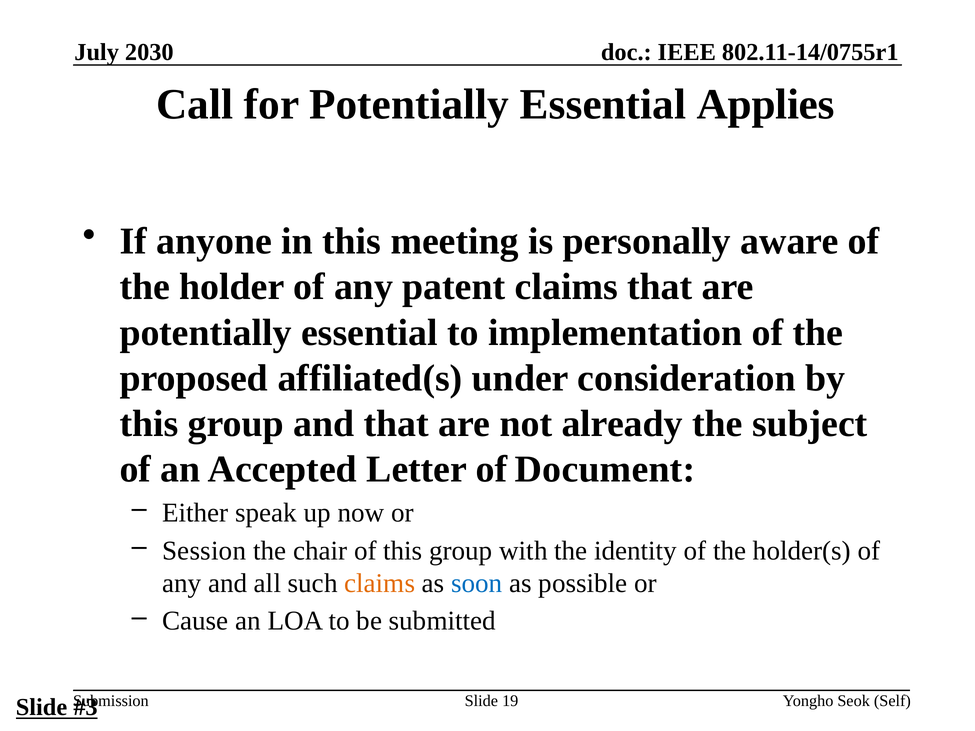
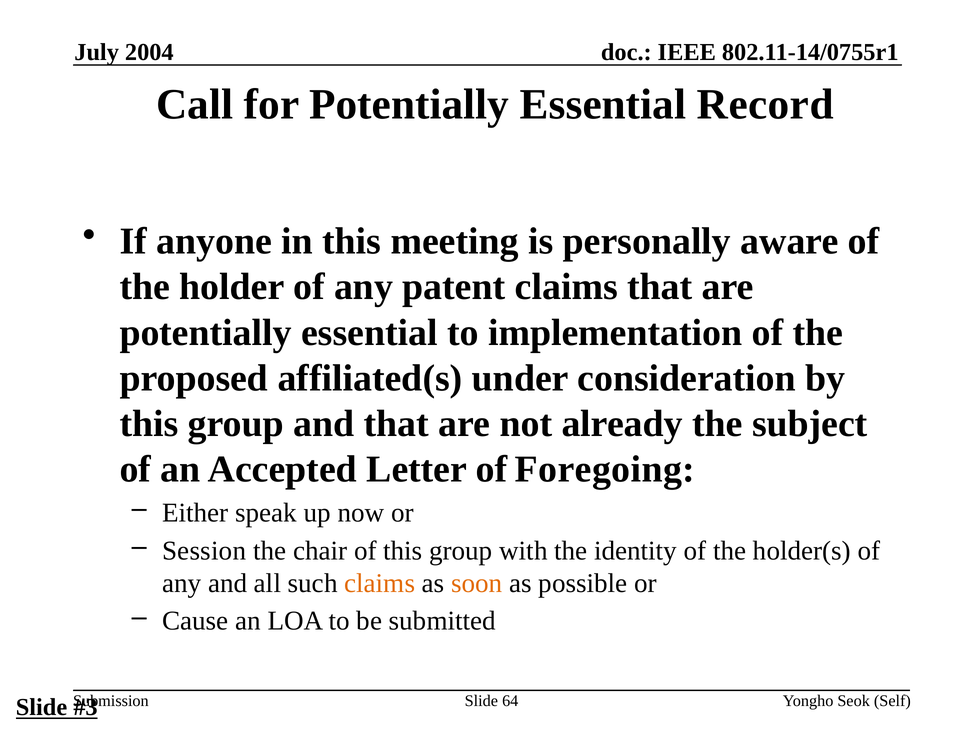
2030: 2030 -> 2004 (149, 52)
Applies: Applies -> Record (765, 105)
Document: Document -> Foregoing (605, 469)
soon colour: blue -> orange (477, 583)
19: 19 -> 64 (510, 701)
